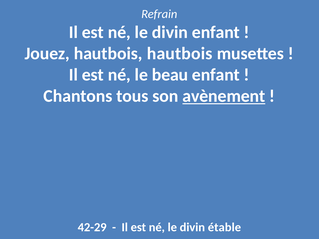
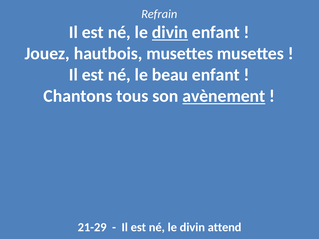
divin underline: none -> present (170, 32)
hautbois hautbois: hautbois -> musettes (180, 54)
42-29: 42-29 -> 21-29 (92, 227)
étable: étable -> attend (225, 227)
